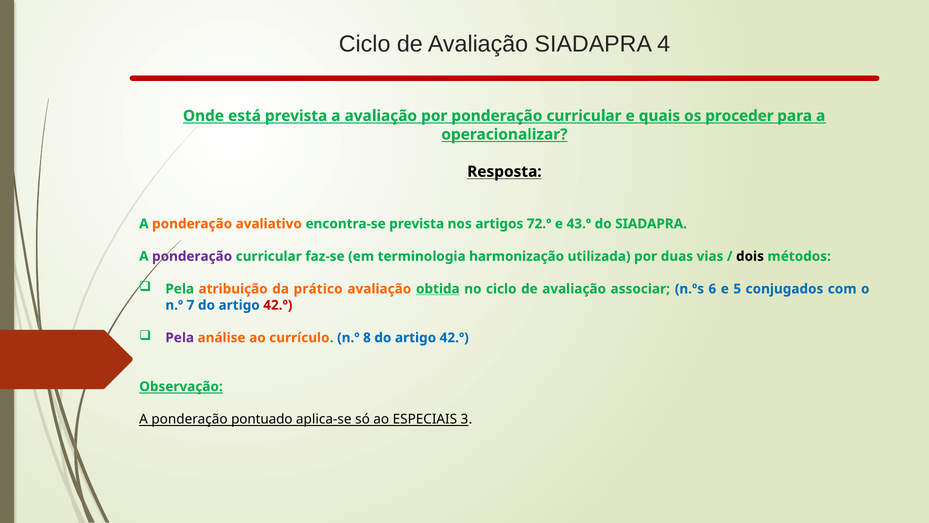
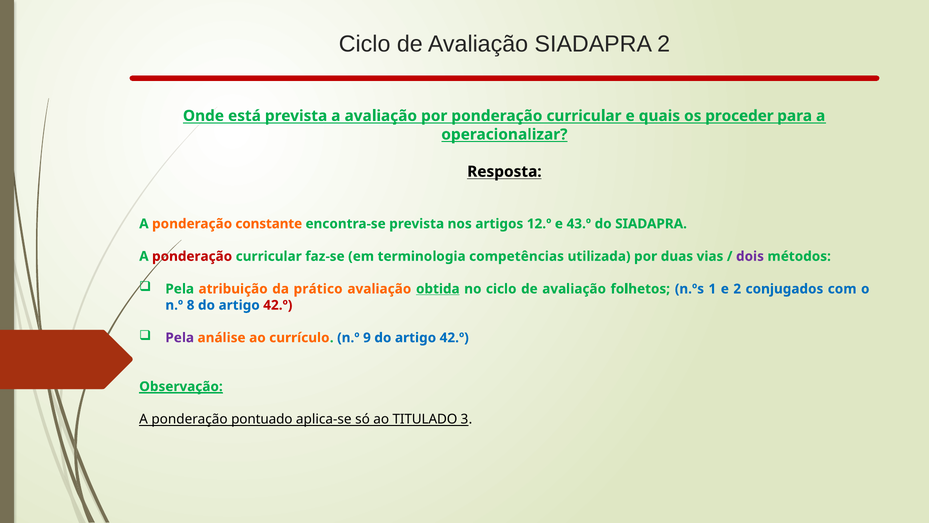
SIADAPRA 4: 4 -> 2 (664, 44)
avaliativo: avaliativo -> constante (269, 224)
72.º: 72.º -> 12.º (539, 224)
ponderação colour: purple -> red (192, 256)
harmonização: harmonização -> competências (517, 256)
dois colour: black -> purple (750, 256)
associar: associar -> folhetos (640, 289)
6: 6 -> 1 (712, 289)
e 5: 5 -> 2 (737, 289)
7: 7 -> 8 (191, 305)
8: 8 -> 9 (367, 337)
Observação underline: none -> present (181, 386)
ESPECIAIS: ESPECIAIS -> TITULADO (425, 419)
